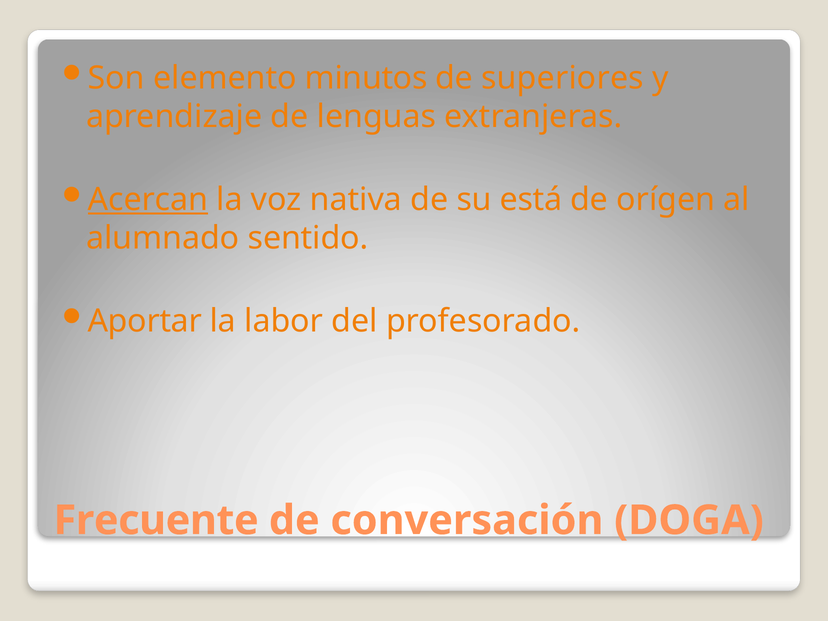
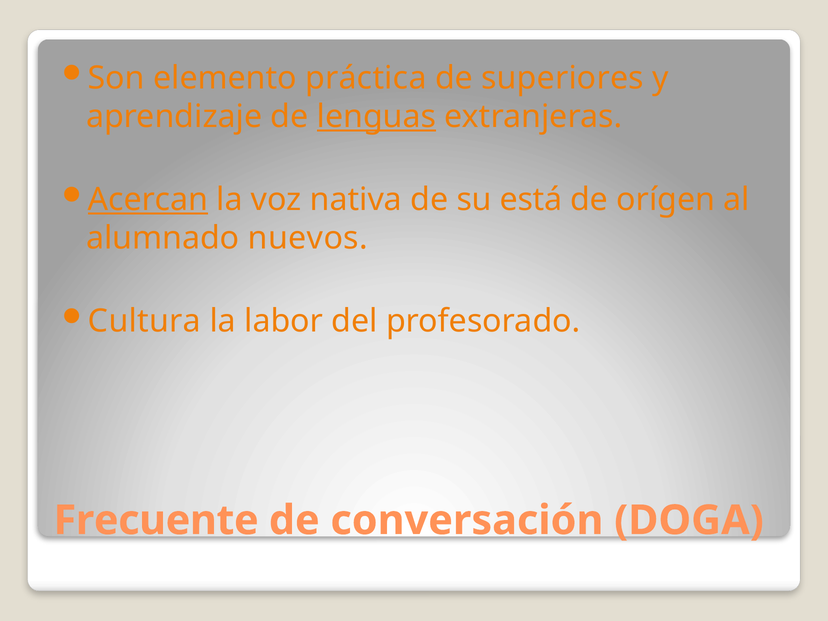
minutos: minutos -> práctica (366, 78)
lenguas underline: none -> present (376, 117)
sentido: sentido -> nuevos (308, 238)
Aportar: Aportar -> Cultura (144, 321)
